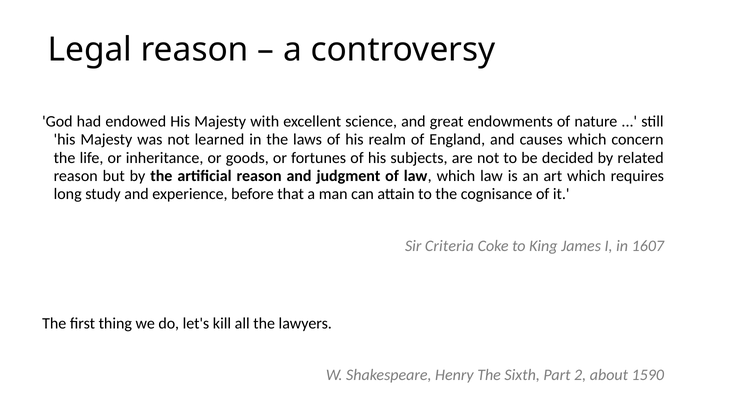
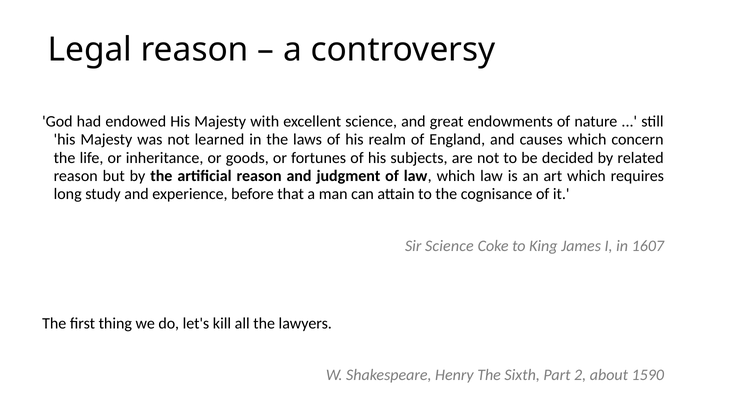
Sir Criteria: Criteria -> Science (449, 246)
